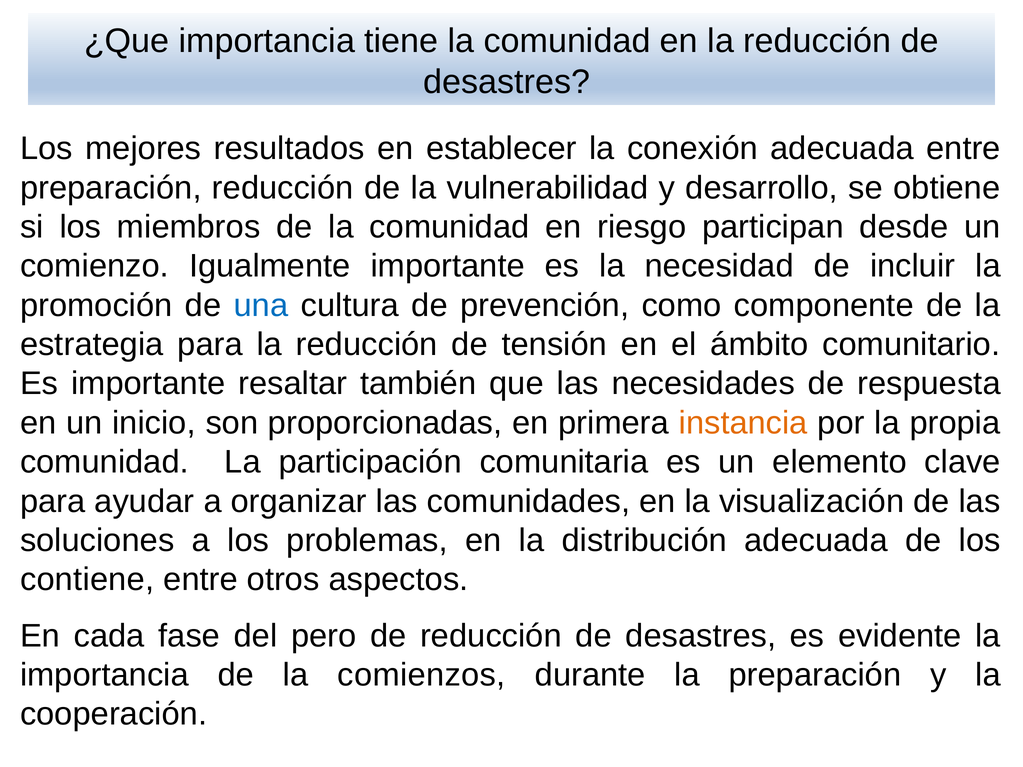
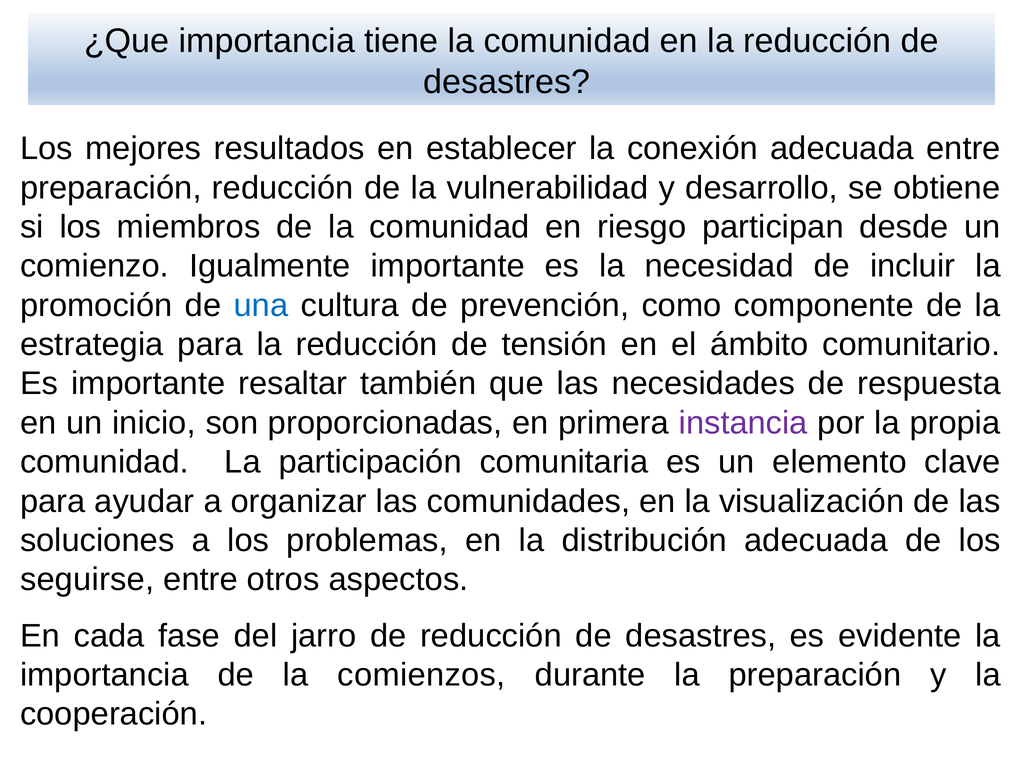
instancia colour: orange -> purple (743, 423)
contiene: contiene -> seguirse (87, 580)
pero: pero -> jarro (324, 636)
